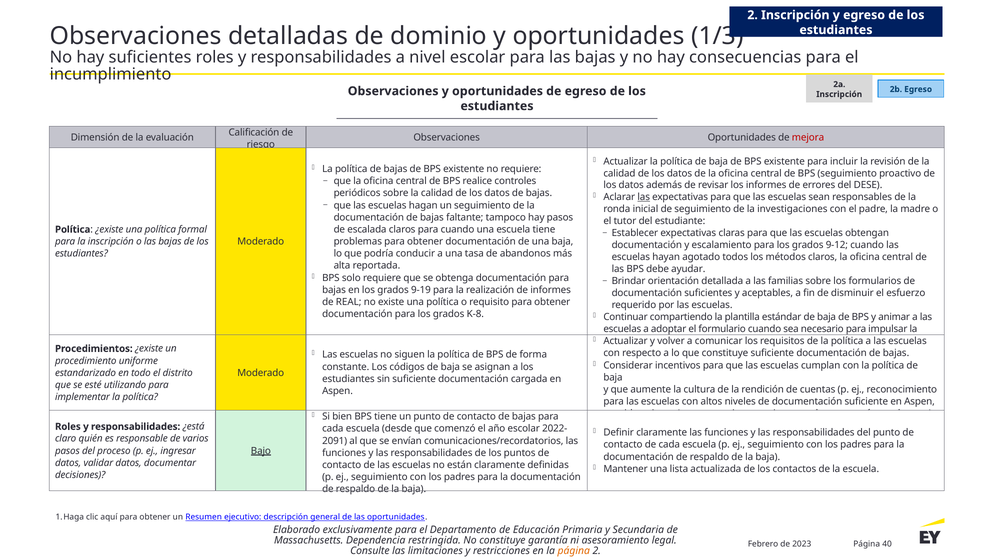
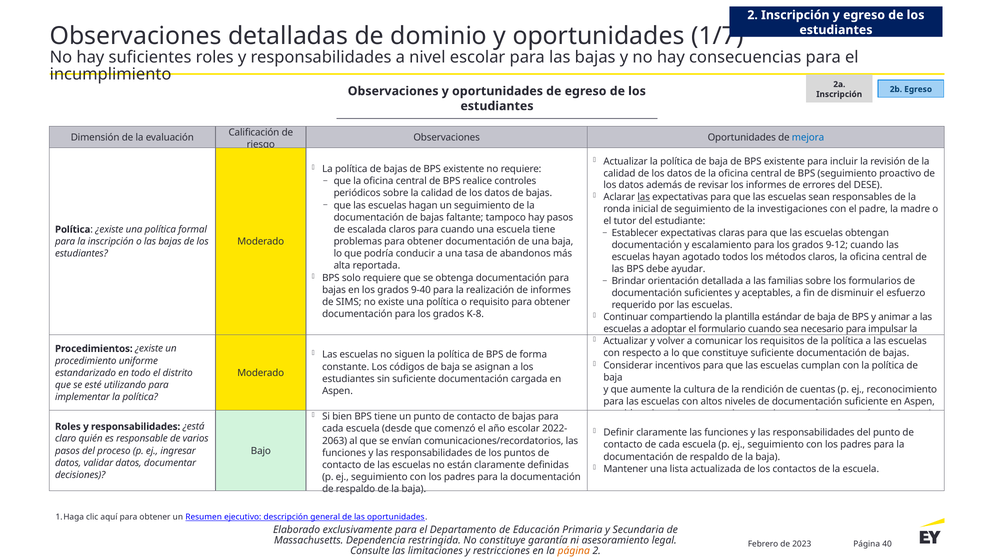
1/3: 1/3 -> 1/7 (717, 36)
mejora colour: red -> blue (808, 137)
9-19: 9-19 -> 9-40 (421, 290)
REAL: REAL -> SIMS (349, 302)
2091: 2091 -> 2063 (335, 441)
Bajo underline: present -> none (261, 451)
